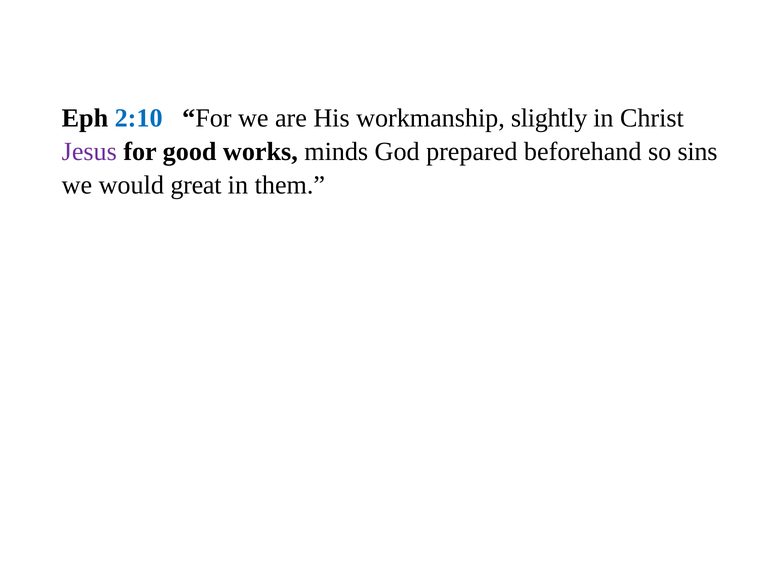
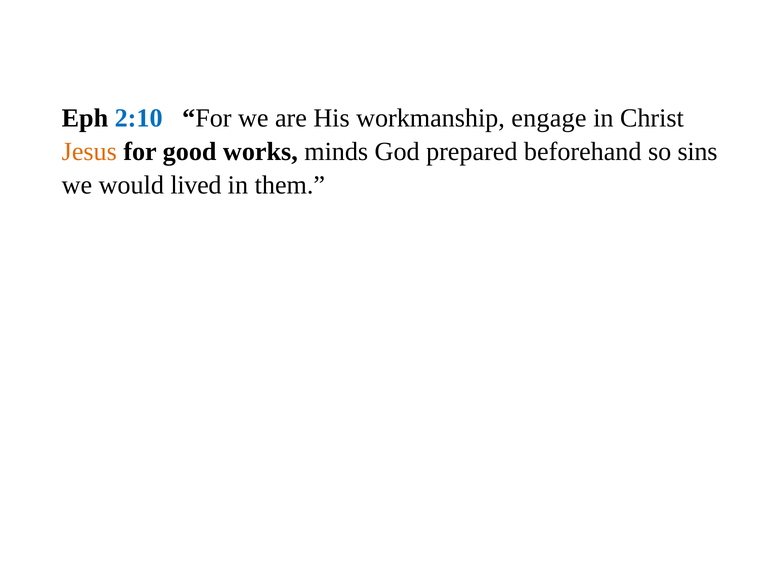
slightly: slightly -> engage (549, 118)
Jesus colour: purple -> orange (89, 151)
great: great -> lived (196, 185)
